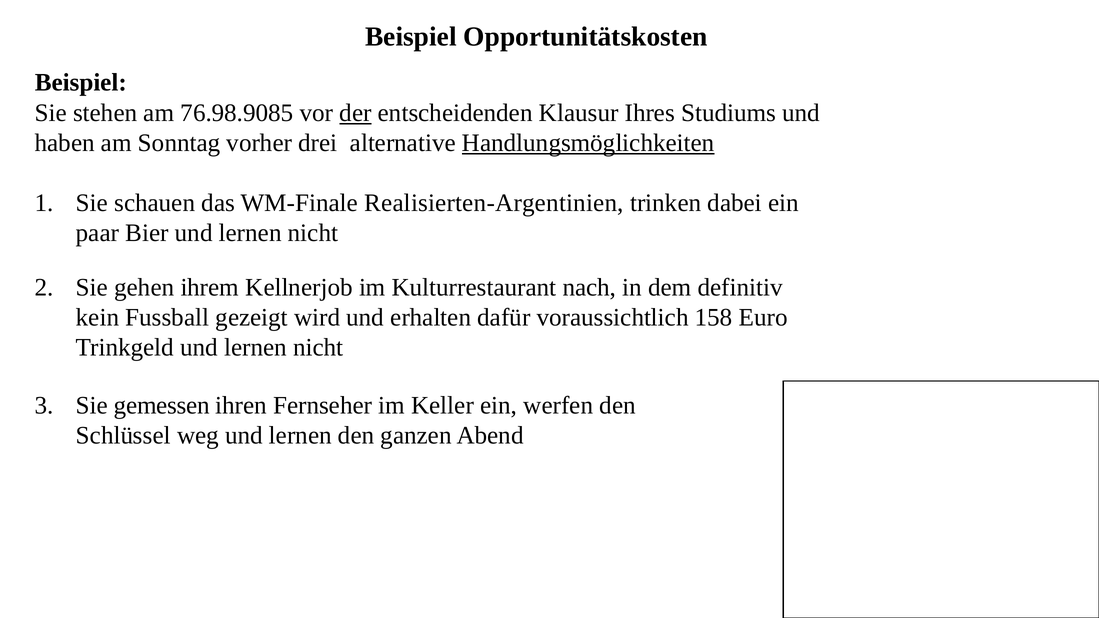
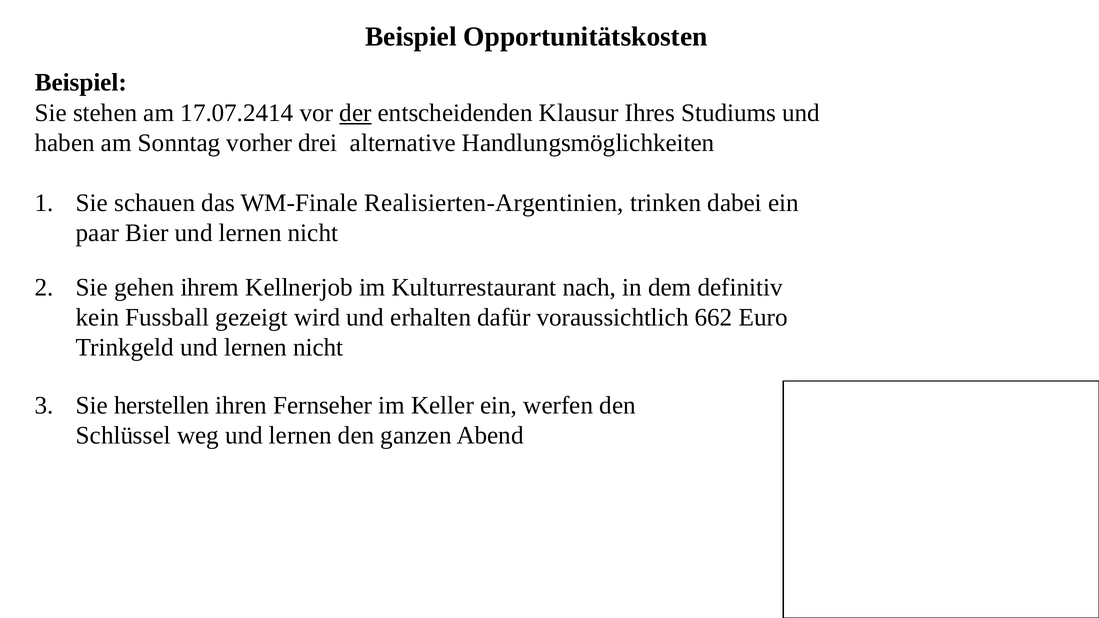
76.98.9085: 76.98.9085 -> 17.07.2414 (237, 113)
Handlungsmöglichkeiten underline: present -> none (588, 143)
158: 158 -> 662 (714, 318)
gemessen: gemessen -> herstellen (162, 406)
